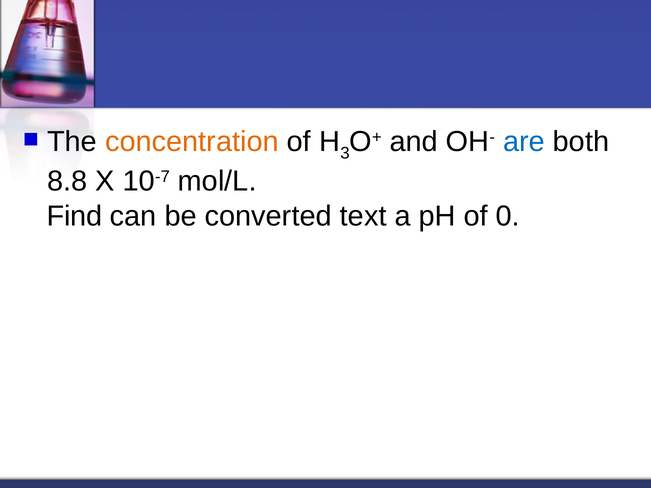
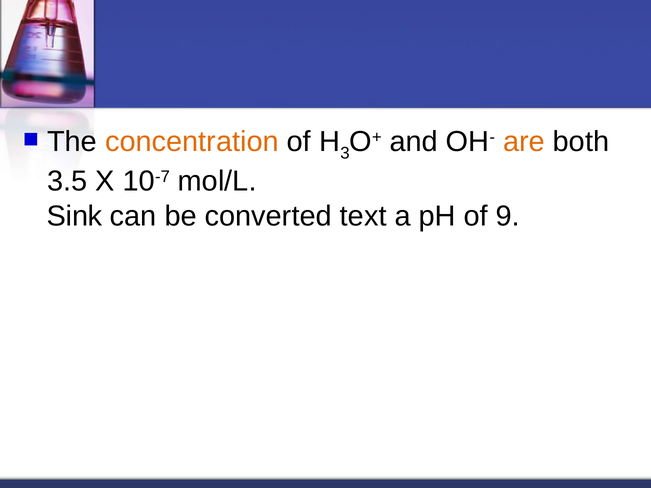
are colour: blue -> orange (524, 142)
8.8: 8.8 -> 3.5 (67, 182)
Find: Find -> Sink (75, 216)
0: 0 -> 9 (508, 216)
